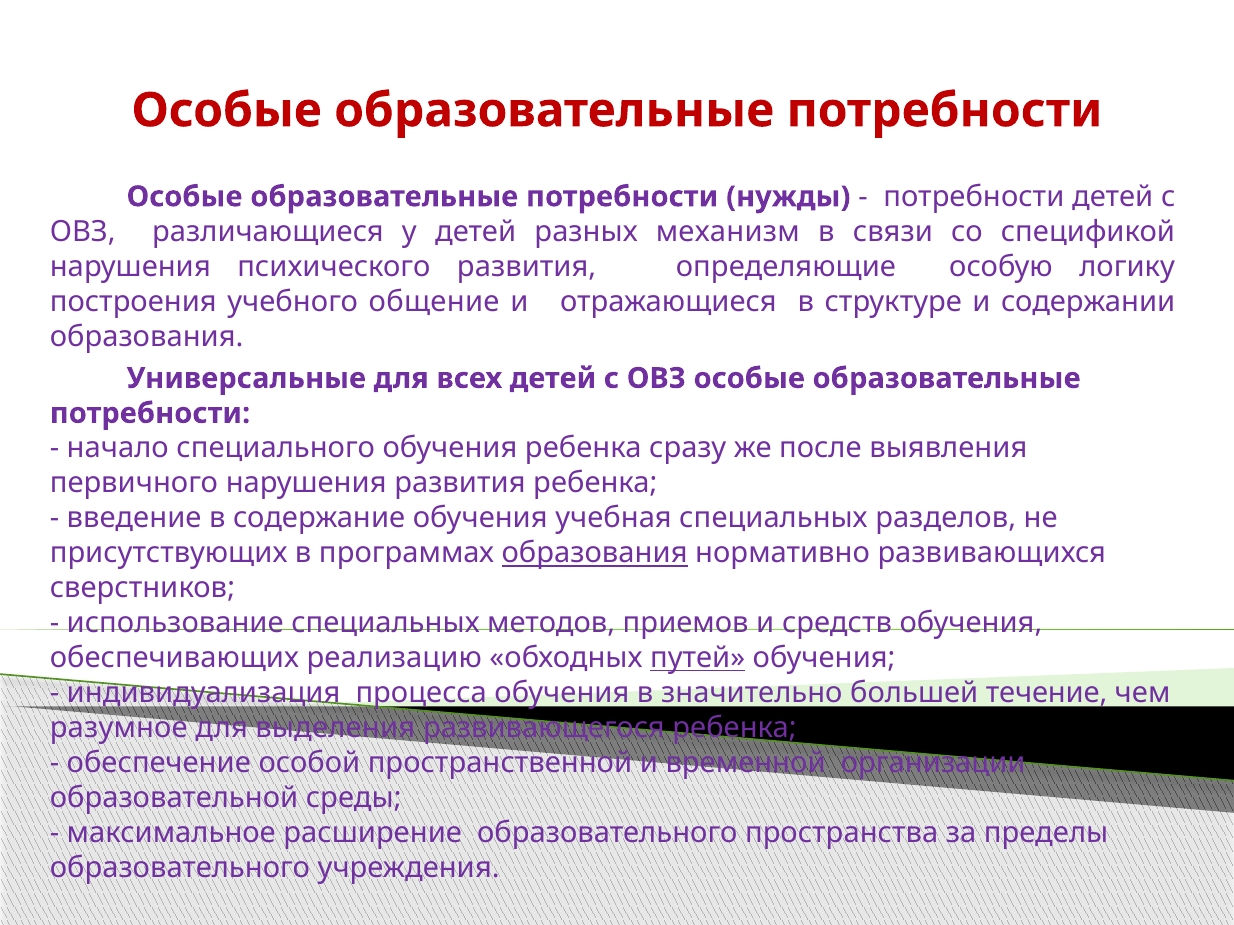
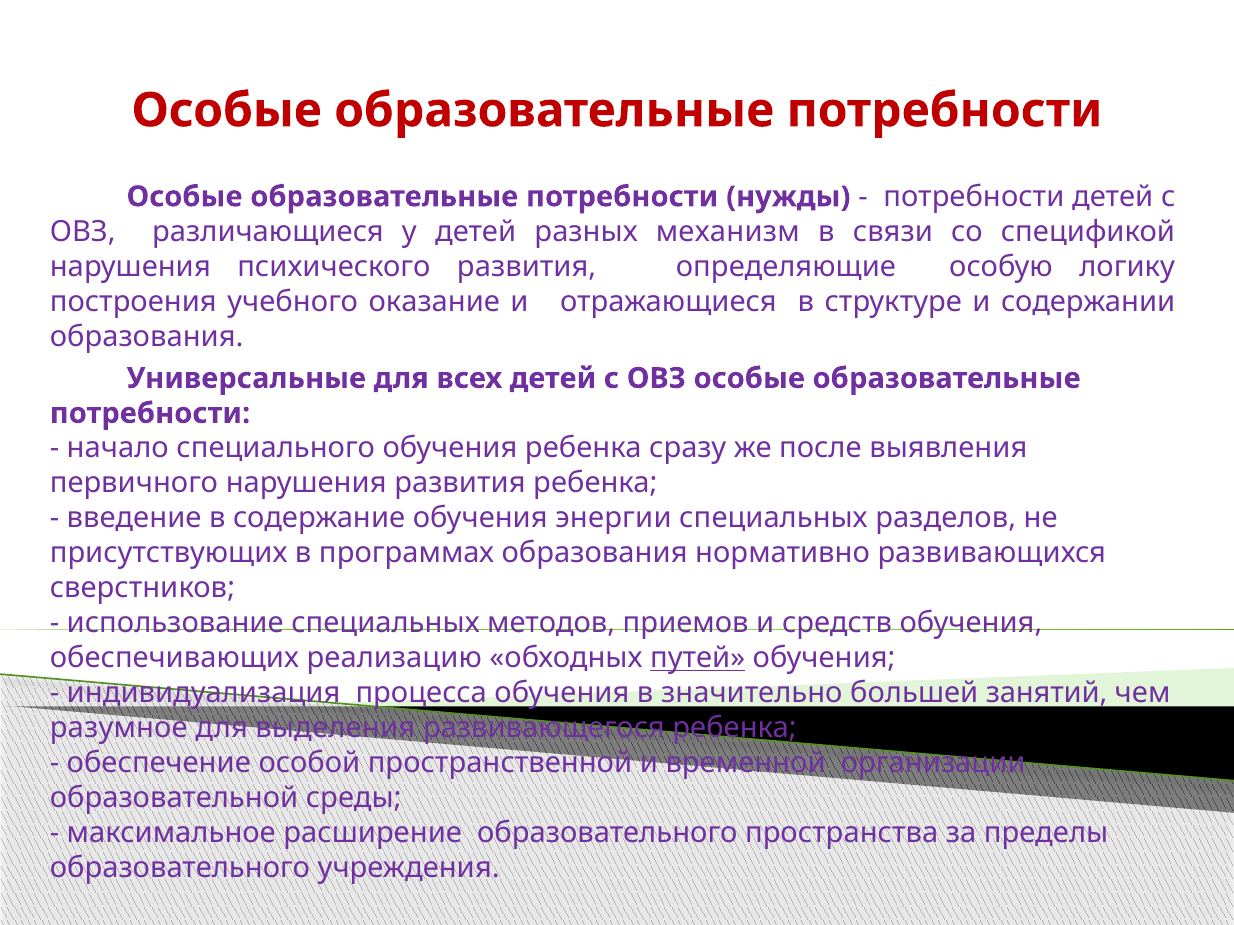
общение: общение -> оказание (434, 302)
учебная: учебная -> энергии (613, 518)
образования underline: present -> none (595, 553)
течение: течение -> занятий (1047, 693)
